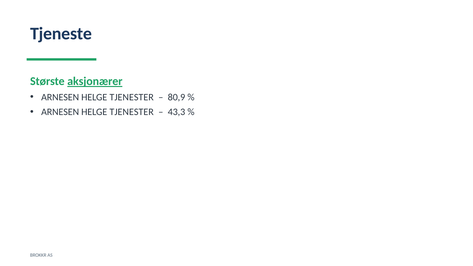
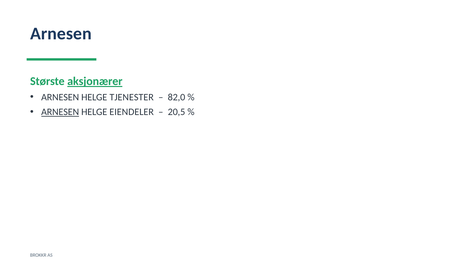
Tjeneste: Tjeneste -> Arnesen (61, 34)
80,9: 80,9 -> 82,0 (176, 97)
ARNESEN underline: none -> present (60, 112)
TJENESTER: TJENESTER -> EIENDELER (132, 112)
43,3: 43,3 -> 20,5 (176, 112)
